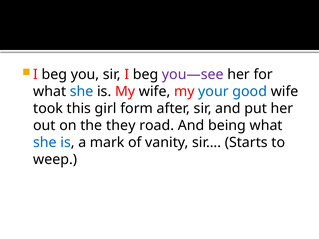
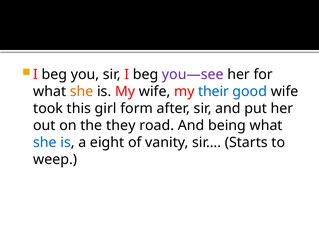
she colour: blue -> orange (82, 92)
your: your -> their (214, 92)
mark: mark -> eight (107, 143)
